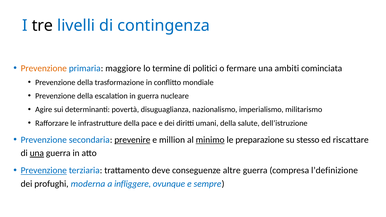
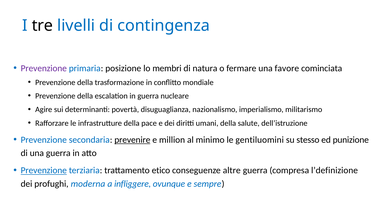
Prevenzione colour: orange -> purple (44, 68)
maggiore: maggiore -> posizione (123, 68)
termine: termine -> membri (167, 68)
politici: politici -> natura (205, 68)
ambiti: ambiti -> favore (287, 68)
minimo underline: present -> none (210, 140)
preparazione: preparazione -> gentiluomini (260, 140)
riscattare: riscattare -> punizione (351, 140)
una underline: present -> none (37, 153)
deve: deve -> etico (161, 171)
